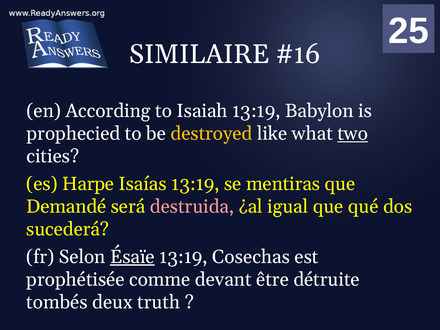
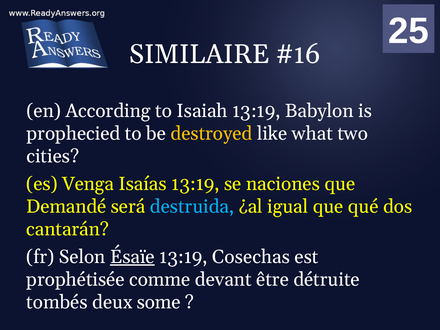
two underline: present -> none (353, 134)
Harpe: Harpe -> Venga (88, 184)
mentiras: mentiras -> naciones (283, 184)
destruida colour: pink -> light blue (192, 207)
sucederá: sucederá -> cantarán (68, 229)
truth: truth -> some (159, 302)
